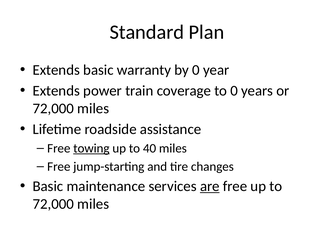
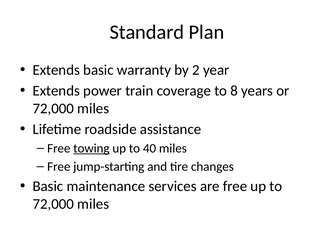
by 0: 0 -> 2 (196, 70)
to 0: 0 -> 8 (234, 91)
are underline: present -> none (210, 187)
